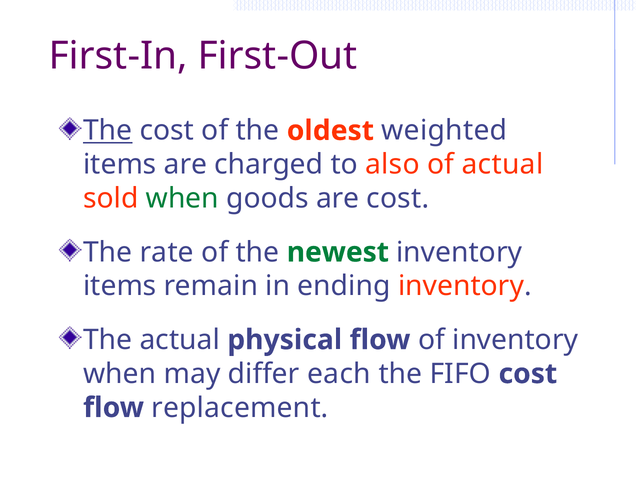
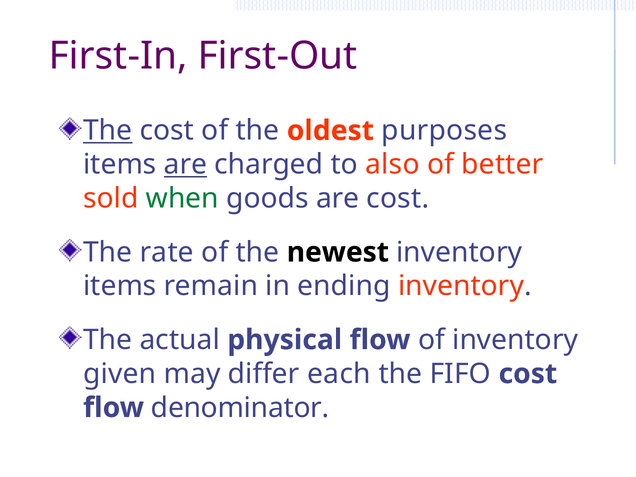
weighted: weighted -> purposes (444, 131)
are underline: none -> present (185, 165)
of actual: actual -> better (503, 165)
newest colour: green -> black (338, 252)
when: when -> given (120, 374)
replacement: replacement -> denominator (240, 408)
